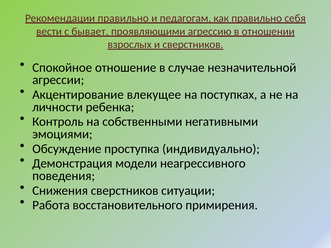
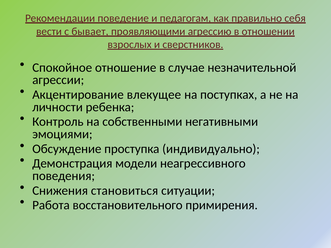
Рекомендации правильно: правильно -> поведение (123, 18)
Снижения сверстников: сверстников -> становиться (125, 191)
